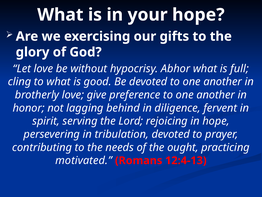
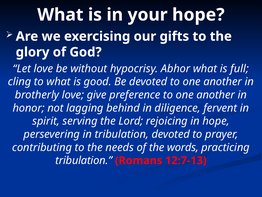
ought: ought -> words (183, 147)
motivated: motivated -> tribulation (84, 160)
12:4-13: 12:4-13 -> 12:7-13 (186, 160)
